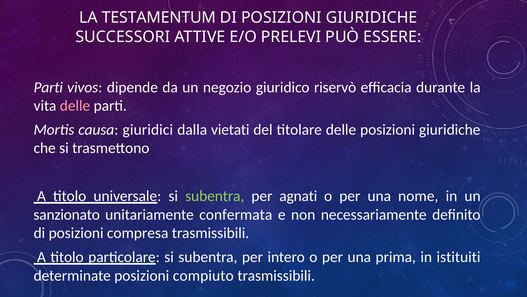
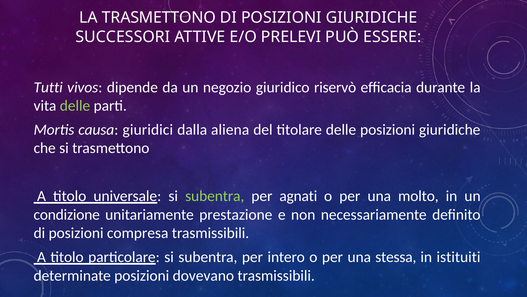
LA TESTAMENTUM: TESTAMENTUM -> TRASMETTONO (159, 18)
Parti: Parti -> Tutti (48, 87)
delle colour: pink -> light green (75, 106)
vietati: vietati -> aliena (230, 130)
nome: nome -> molto (418, 196)
sanzionato: sanzionato -> condizione (67, 214)
confermata: confermata -> prestazione (236, 214)
prima: prima -> stessa (396, 257)
compiuto: compiuto -> dovevano (203, 275)
